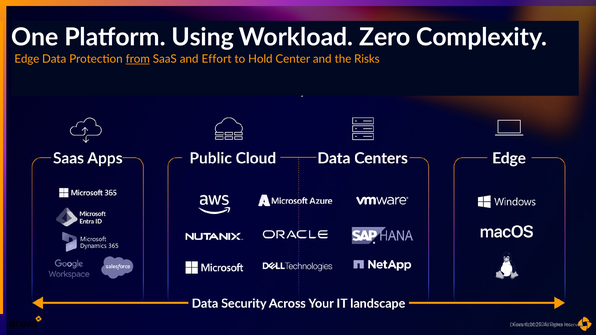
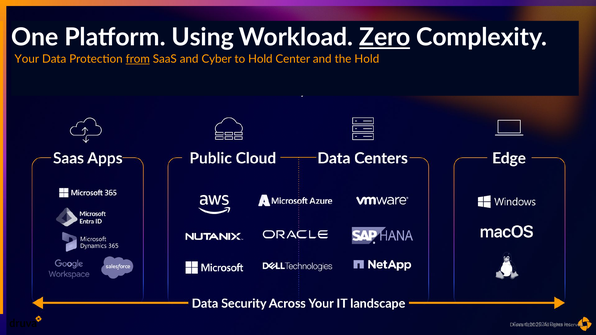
Zero underline: none -> present (385, 37)
Edge: Edge -> Your (27, 59)
Effort: Effort -> Cyber (217, 59)
the Risks: Risks -> Hold (367, 59)
